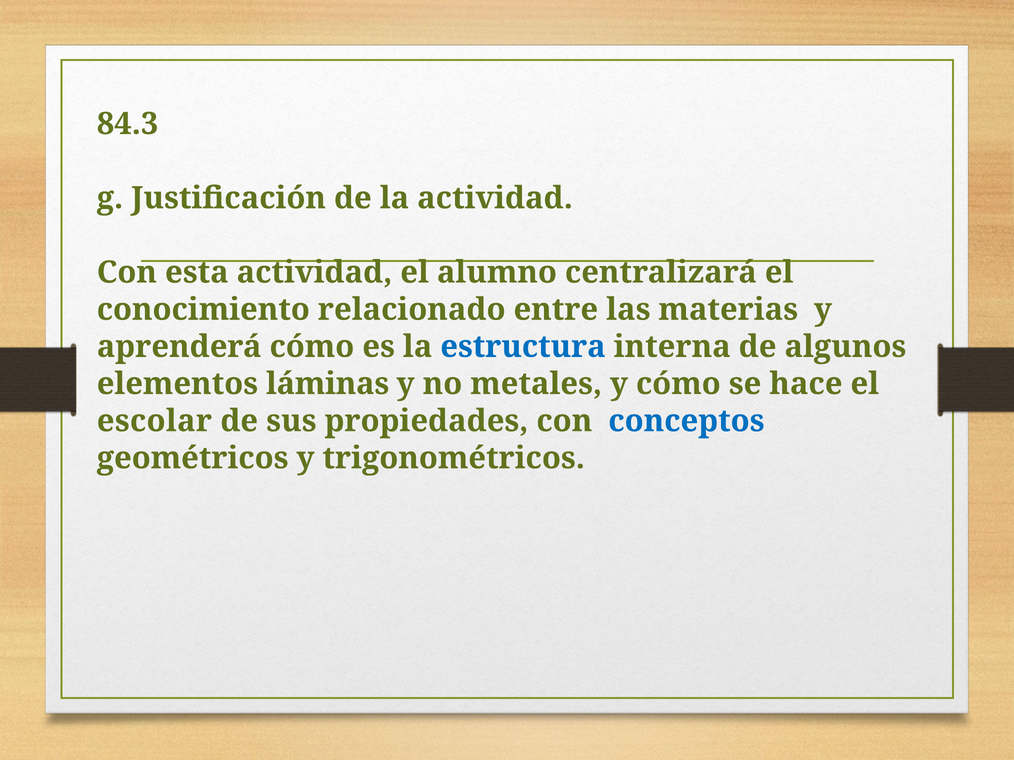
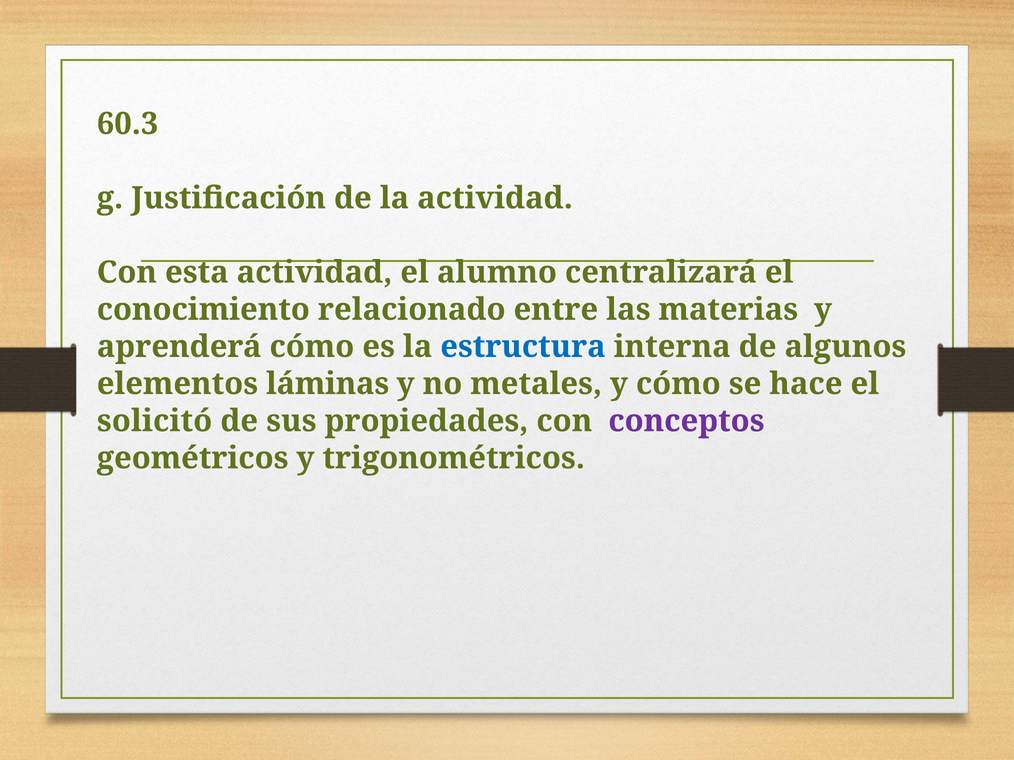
84.3: 84.3 -> 60.3 (128, 124)
escolar: escolar -> solicitó (155, 421)
conceptos colour: blue -> purple (686, 421)
